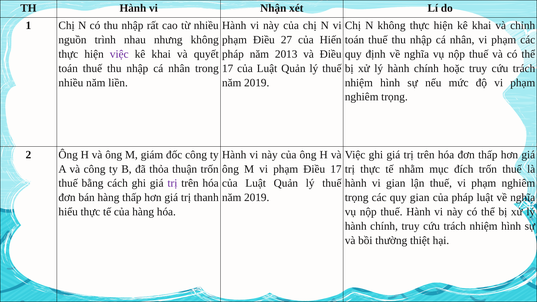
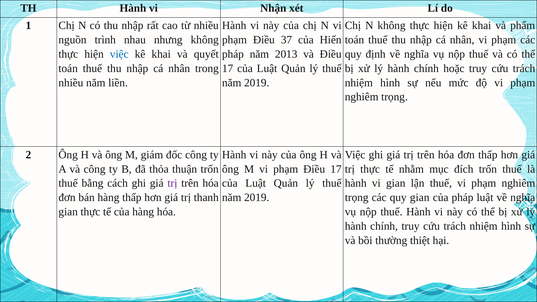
chỉnh: chỉnh -> phẩm (523, 26)
27: 27 -> 37 (286, 40)
việc colour: purple -> blue (119, 54)
hiểu: hiểu -> gian (68, 212)
